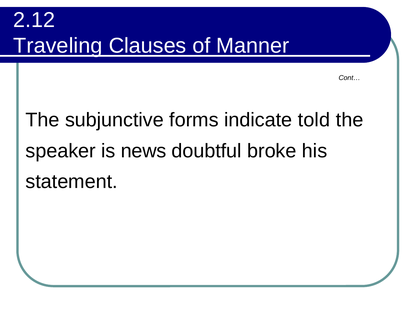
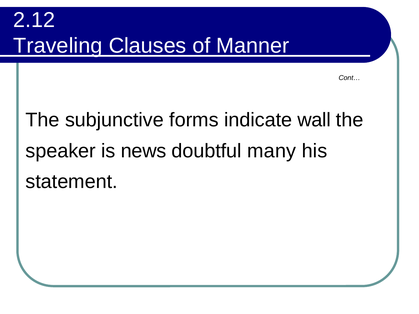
told: told -> wall (314, 120)
broke: broke -> many (272, 151)
